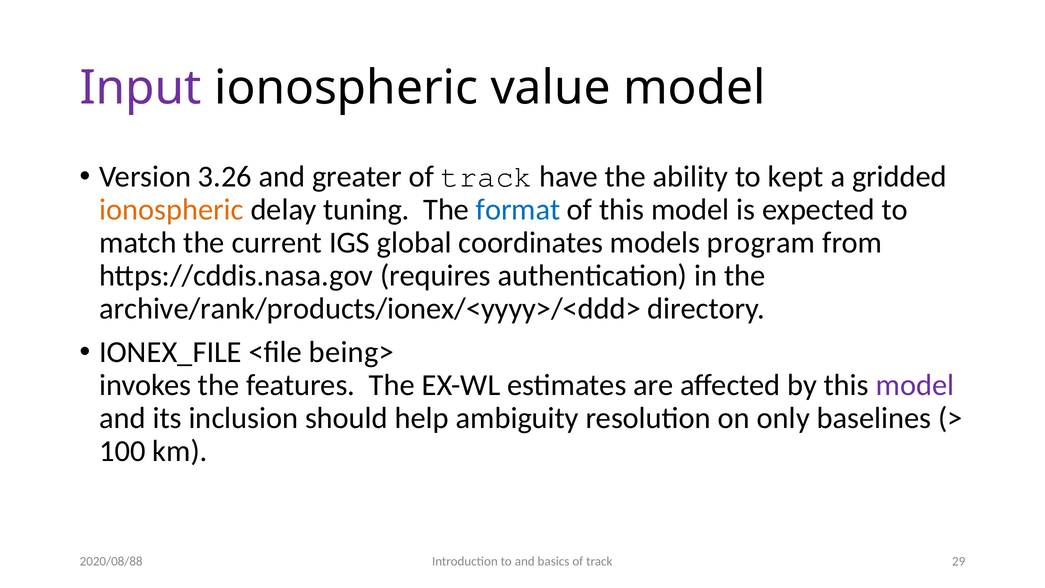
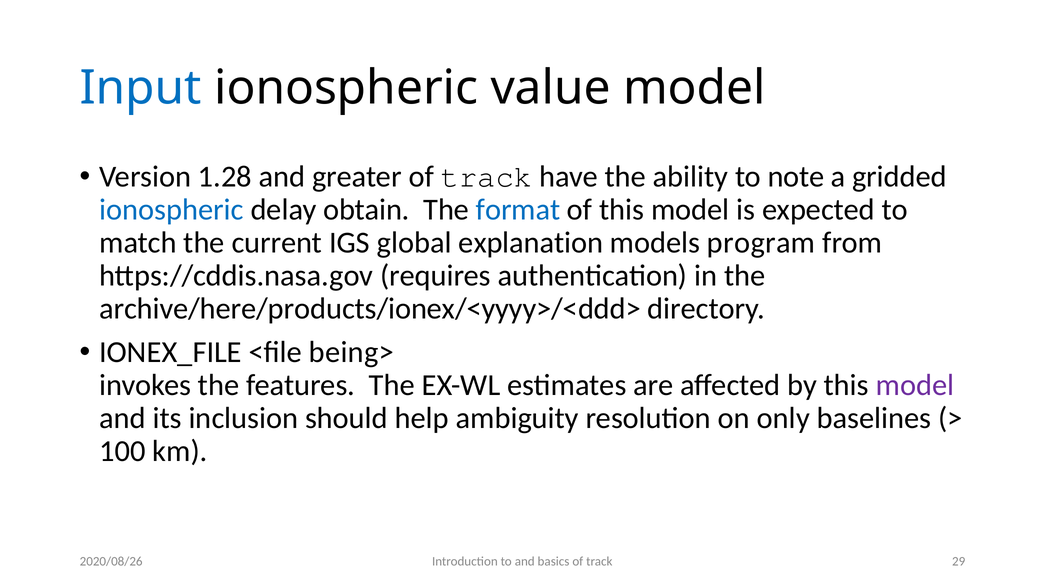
Input colour: purple -> blue (141, 88)
3.26: 3.26 -> 1.28 (225, 177)
kept: kept -> note (796, 177)
ionospheric colour: orange -> blue (171, 210)
tuning: tuning -> obtain (366, 210)
coordinates: coordinates -> explanation (531, 243)
archive/rank/products/ionex/<yyyy>/<ddd>: archive/rank/products/ionex/<yyyy>/<ddd> -> archive/here/products/ionex/<yyyy>/<ddd> (370, 308)
2020/08/88: 2020/08/88 -> 2020/08/26 (111, 561)
